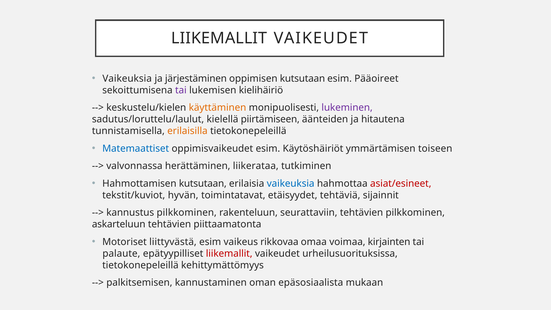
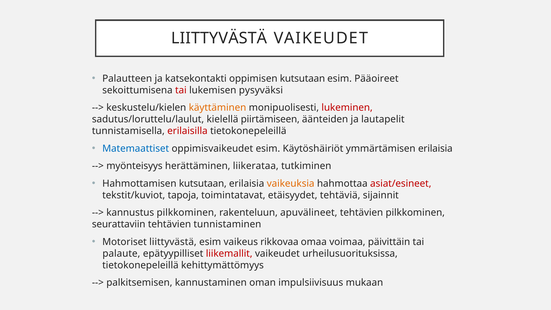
LIIKEMALLIT: LIIKEMALLIT -> LIITTYVÄSTÄ (219, 38)
Vaikeuksia: Vaikeuksia -> Palautteen (127, 78)
järjestäminen: järjestäminen -> katsekontakti (196, 78)
tai colour: purple -> red (181, 90)
kielihäiriö: kielihäiriö -> pysyväksi (261, 90)
lukeminen colour: purple -> red (347, 108)
hitautena: hitautena -> lautapelit (383, 119)
erilaisilla colour: orange -> red (187, 131)
ymmärtämisen toiseen: toiseen -> erilaisia (435, 149)
valvonnassa: valvonnassa -> myönteisyys (134, 166)
vaikeuksia colour: blue -> orange (291, 183)
hyvän: hyvän -> tapoja (183, 195)
seurattaviin: seurattaviin -> apuvälineet (309, 213)
askarteluun: askarteluun -> seurattaviin (119, 224)
piittaamatonta: piittaamatonta -> tunnistaminen (227, 224)
kirjainten: kirjainten -> päivittäin (389, 242)
epäsosiaalista: epäsosiaalista -> impulsiivisuus (311, 283)
